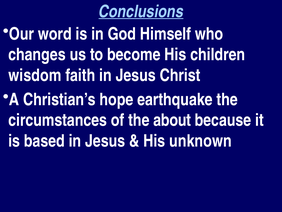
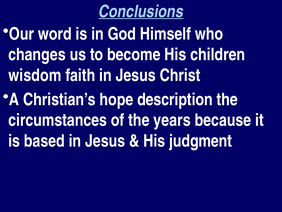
earthquake: earthquake -> description (175, 99)
about: about -> years (172, 120)
unknown: unknown -> judgment (201, 141)
